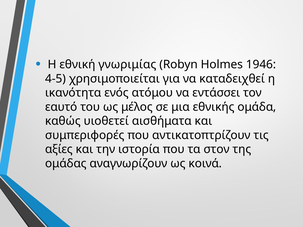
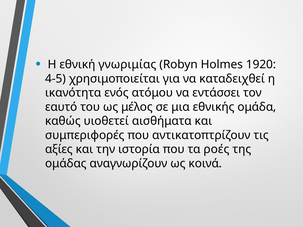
1946: 1946 -> 1920 (261, 65)
στον: στον -> ροές (216, 149)
